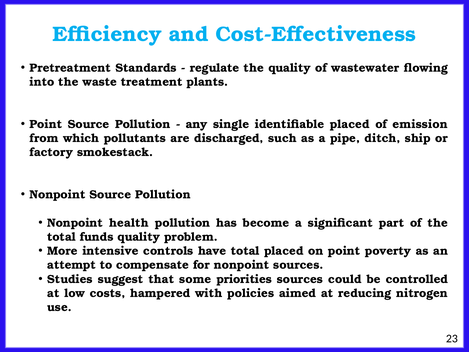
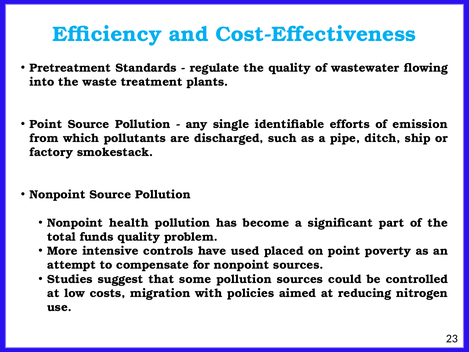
identifiable placed: placed -> efforts (350, 124)
have total: total -> used (245, 251)
some priorities: priorities -> pollution (244, 279)
hampered: hampered -> migration (160, 293)
